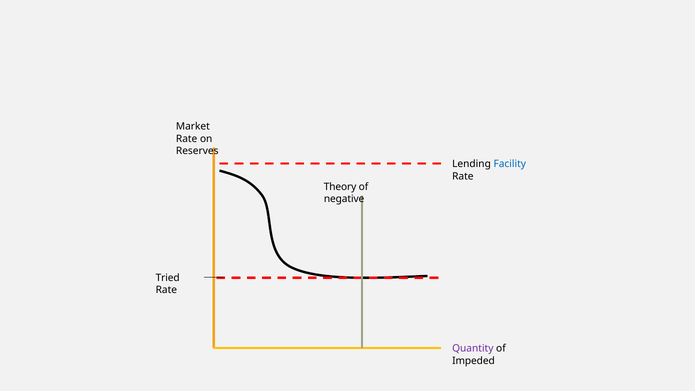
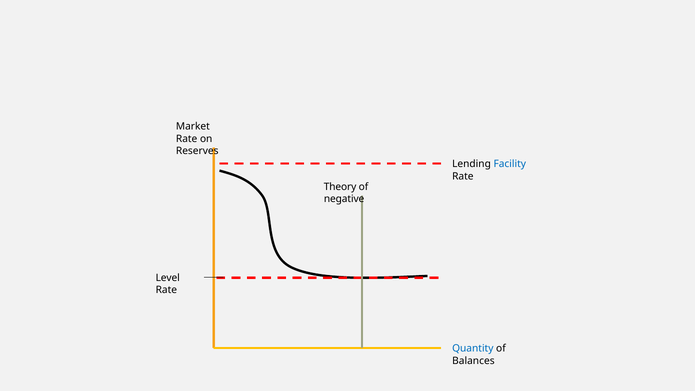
Tried: Tried -> Level (168, 278)
Quantity colour: purple -> blue (473, 348)
Impeded: Impeded -> Balances (473, 361)
